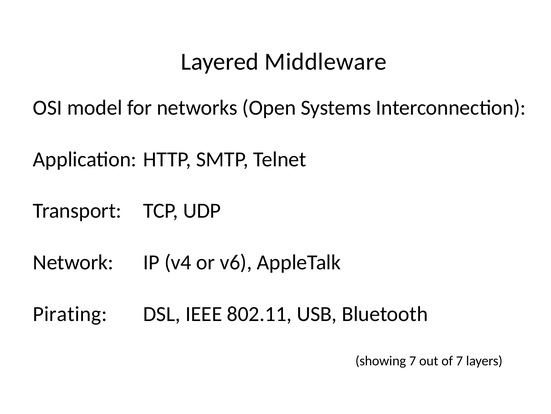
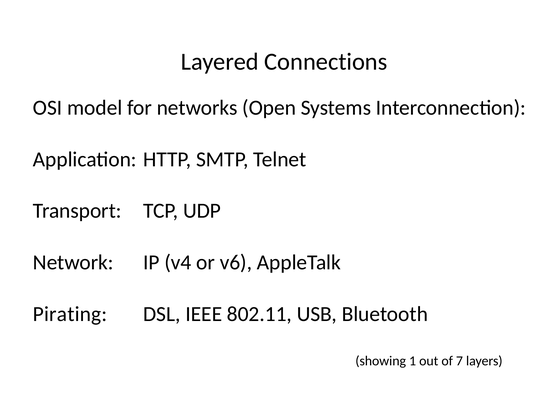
Middleware: Middleware -> Connections (326, 62)
showing 7: 7 -> 1 (413, 360)
